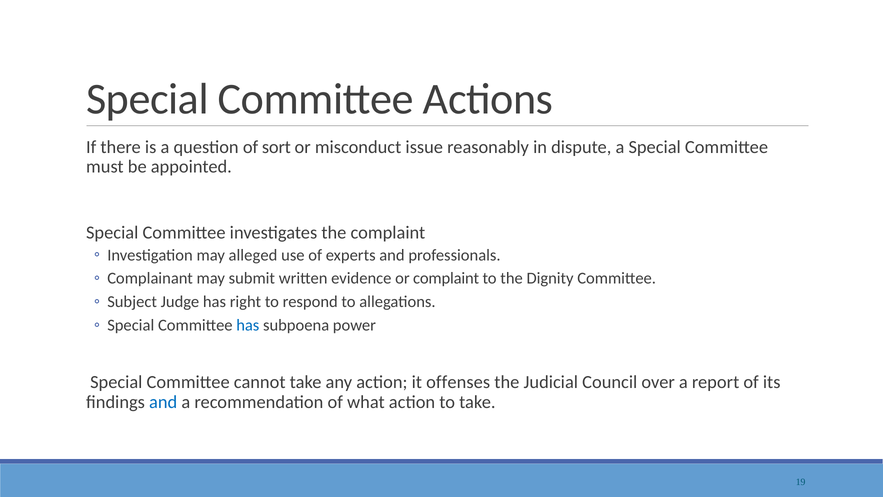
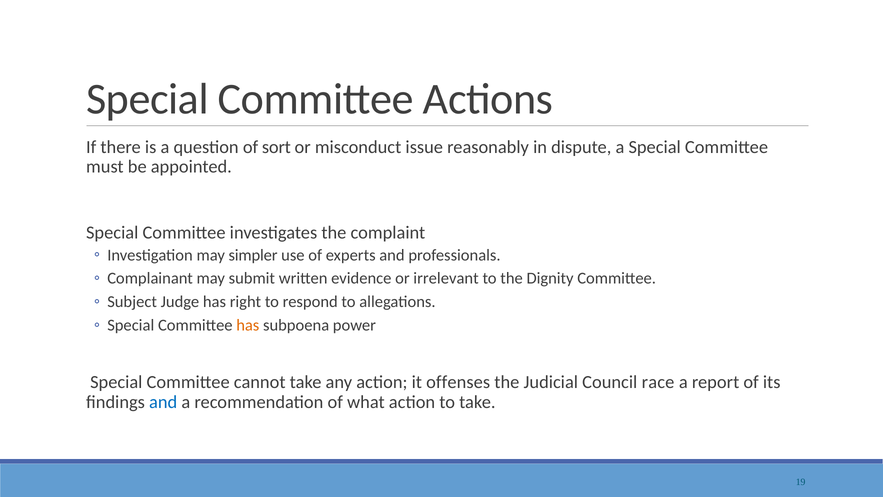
alleged: alleged -> simpler (253, 255)
or complaint: complaint -> irrelevant (446, 278)
has colour: blue -> orange (248, 325)
over: over -> race (658, 382)
